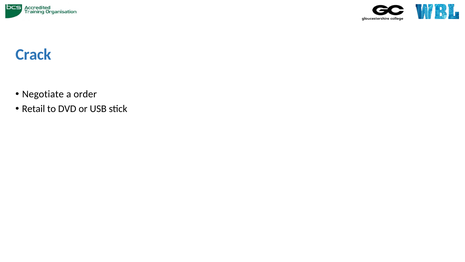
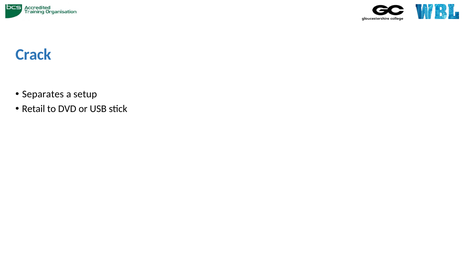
Negotiate: Negotiate -> Separates (43, 94)
order: order -> setup (85, 94)
